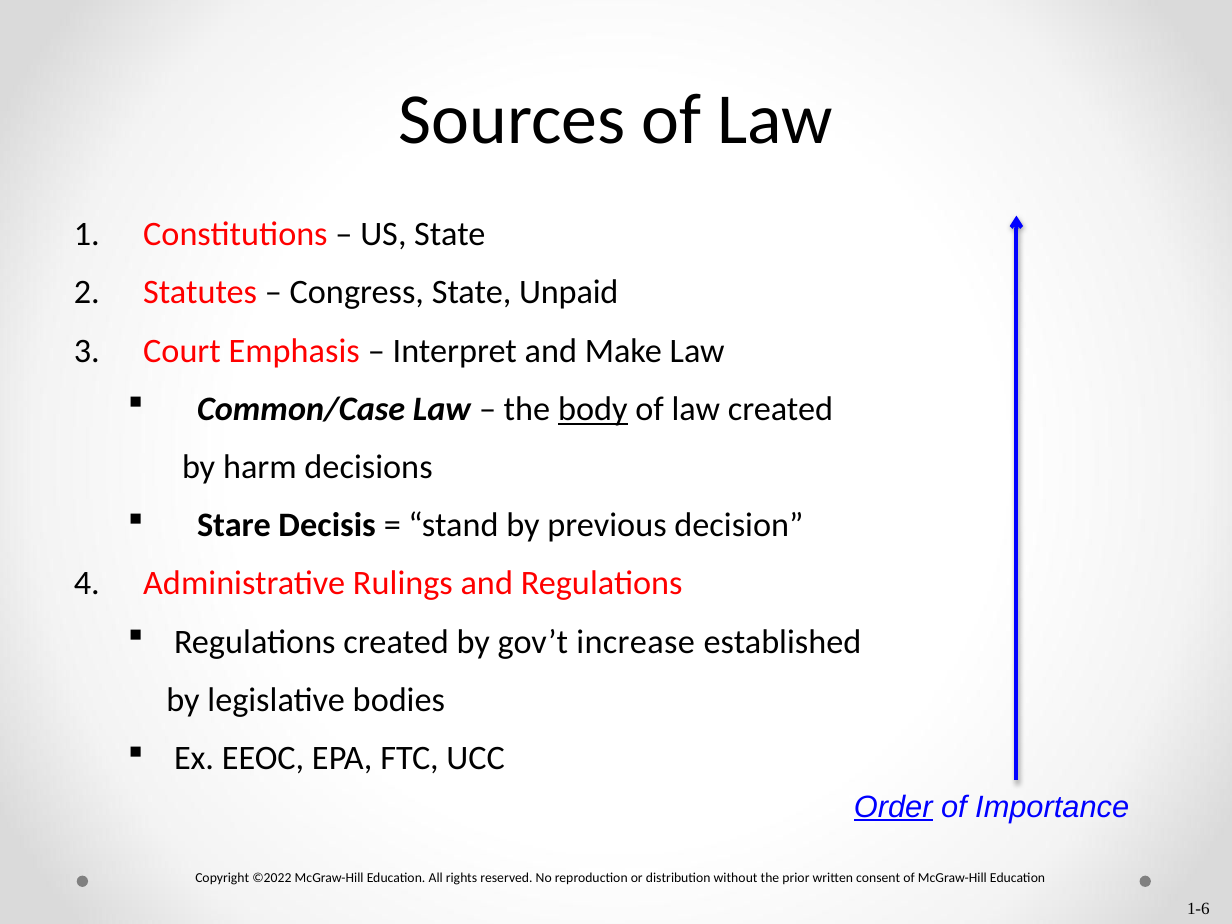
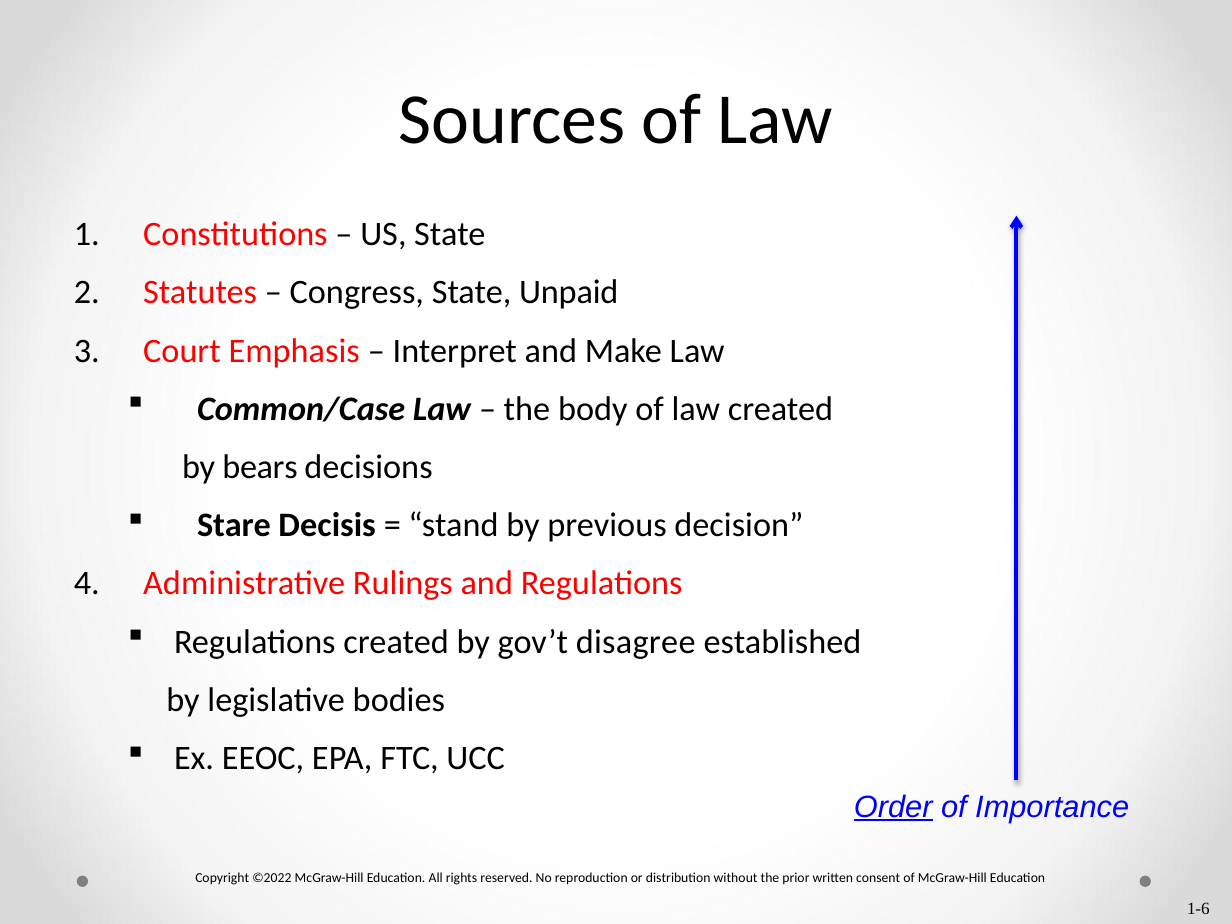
body underline: present -> none (593, 409)
harm: harm -> bears (260, 467)
increase: increase -> disagree (636, 642)
